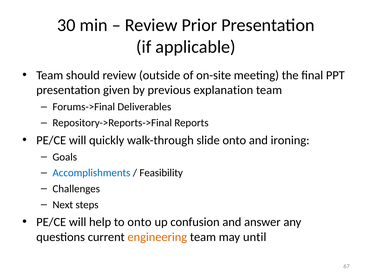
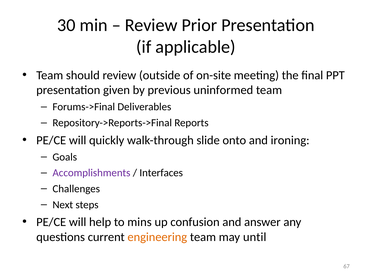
explanation: explanation -> uninformed (223, 90)
Accomplishments colour: blue -> purple (91, 173)
Feasibility: Feasibility -> Interfaces (161, 173)
to onto: onto -> mins (140, 222)
